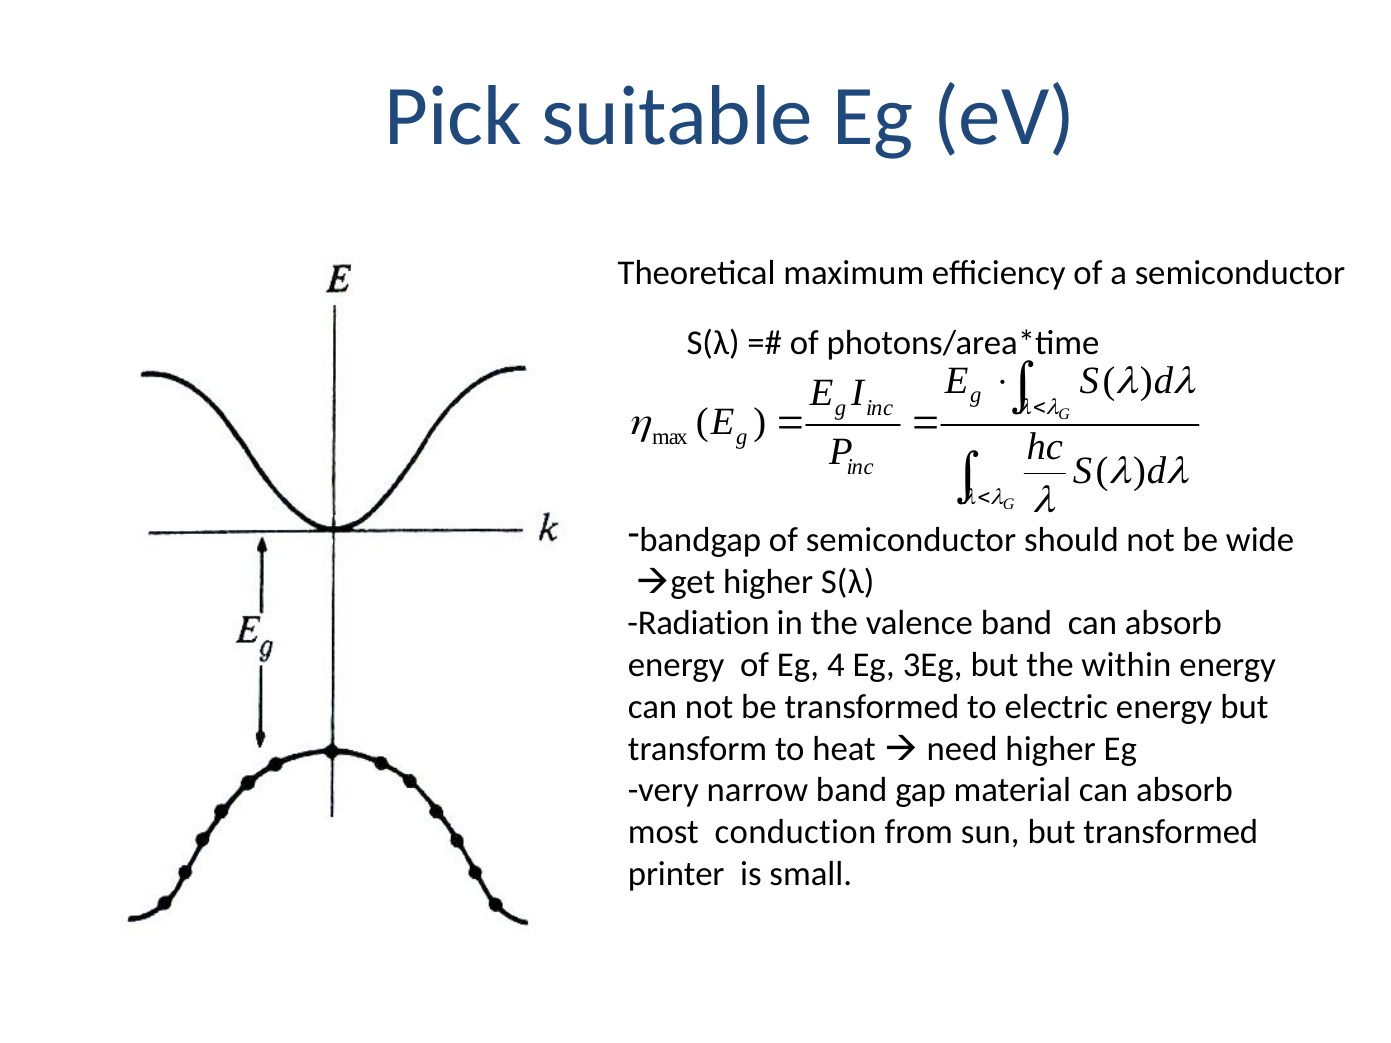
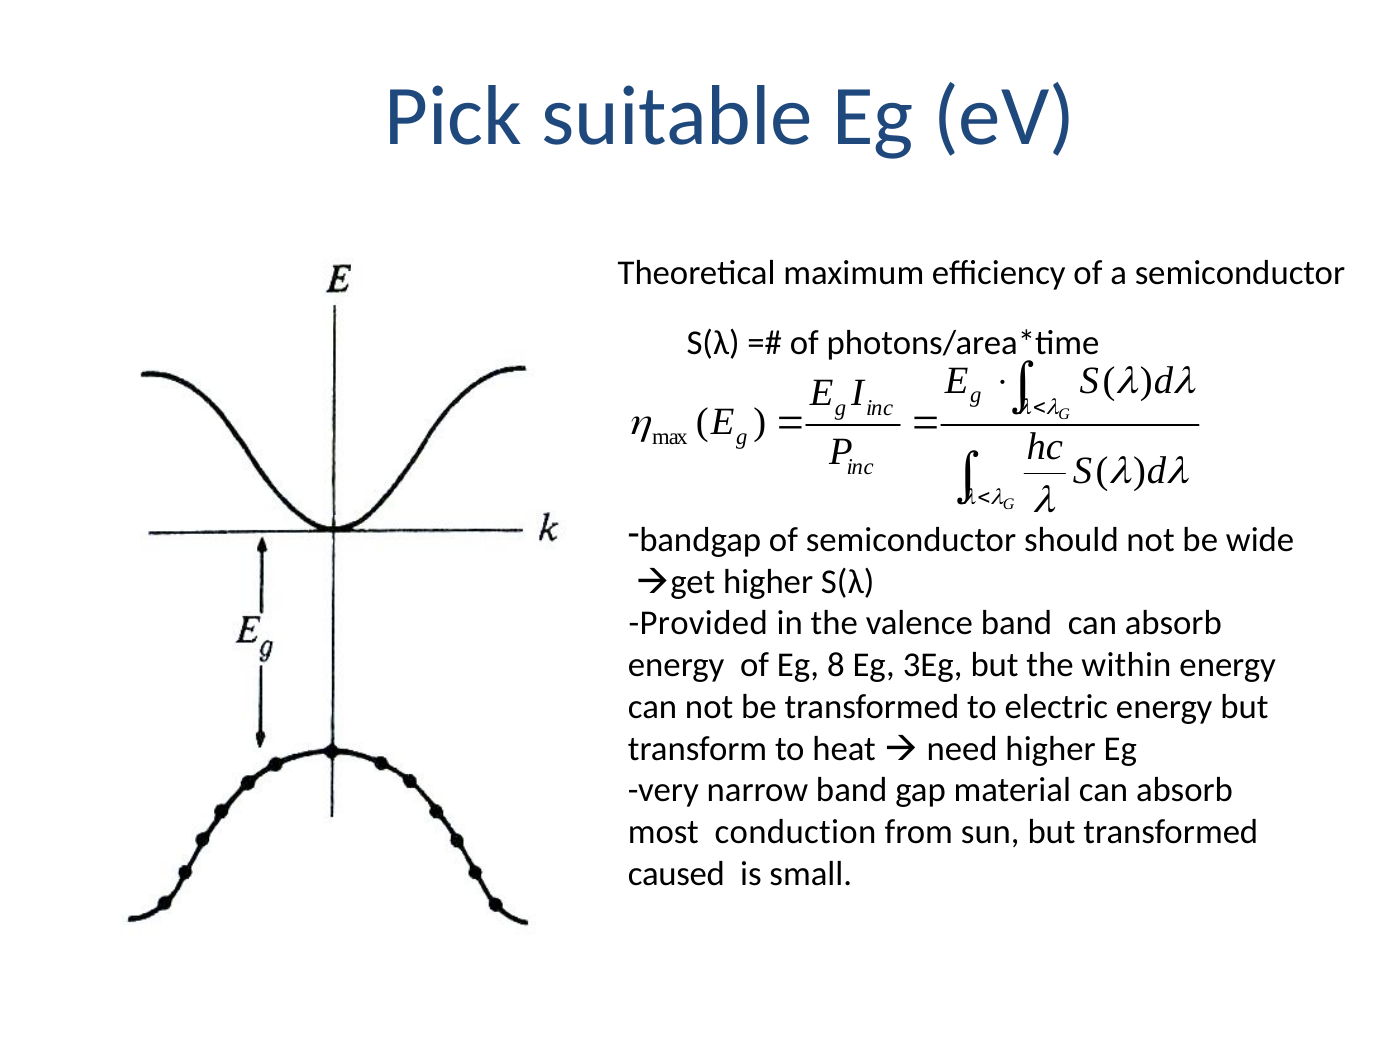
Radiation: Radiation -> Provided (698, 624)
4: 4 -> 8 (836, 665)
printer: printer -> caused (676, 874)
